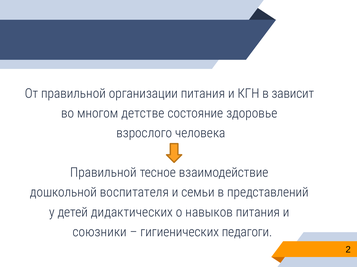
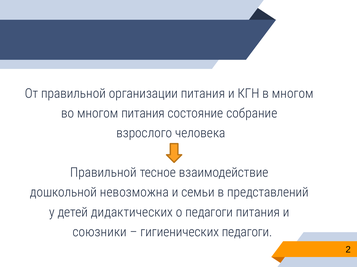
в зависит: зависит -> многом (293, 94)
многом детстве: детстве -> питания (143, 114)
здоровье: здоровье -> собрание (252, 114)
воспитателя: воспитателя -> невозможна (134, 193)
о навыков: навыков -> педагоги (209, 213)
